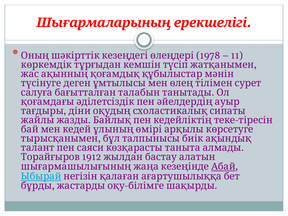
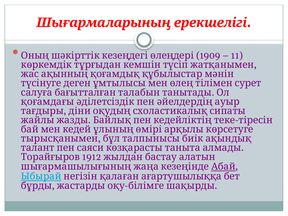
1978: 1978 -> 1909 (208, 56)
